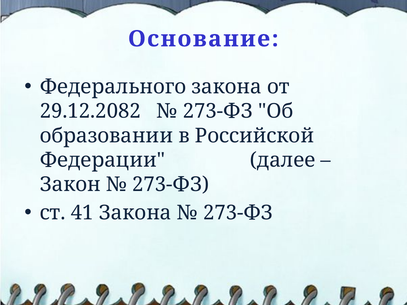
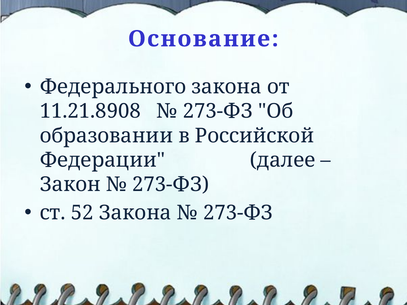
29.12.2082: 29.12.2082 -> 11.21.8908 (90, 111)
41: 41 -> 52 (82, 213)
